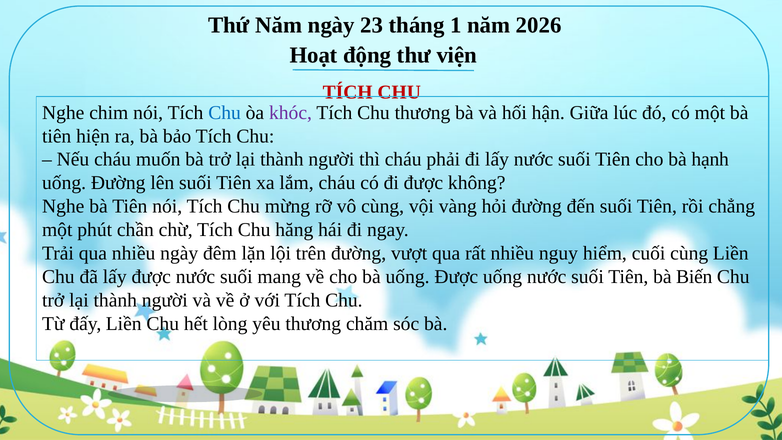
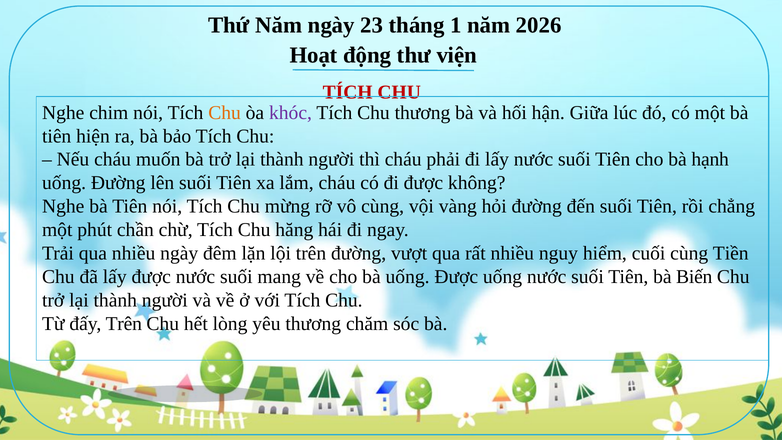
Chu colour: blue -> orange (225, 113)
cùng Liền: Liền -> Tiền (731, 253)
đấy Liền: Liền -> Trên (124, 324)
